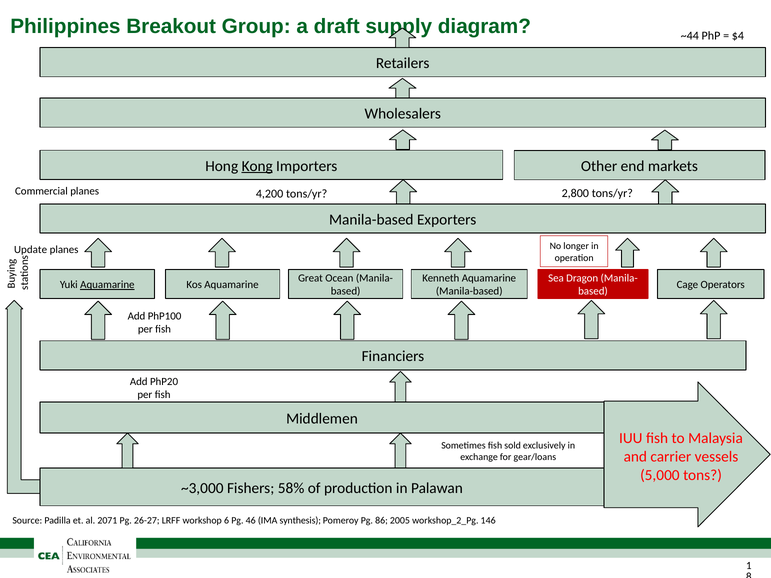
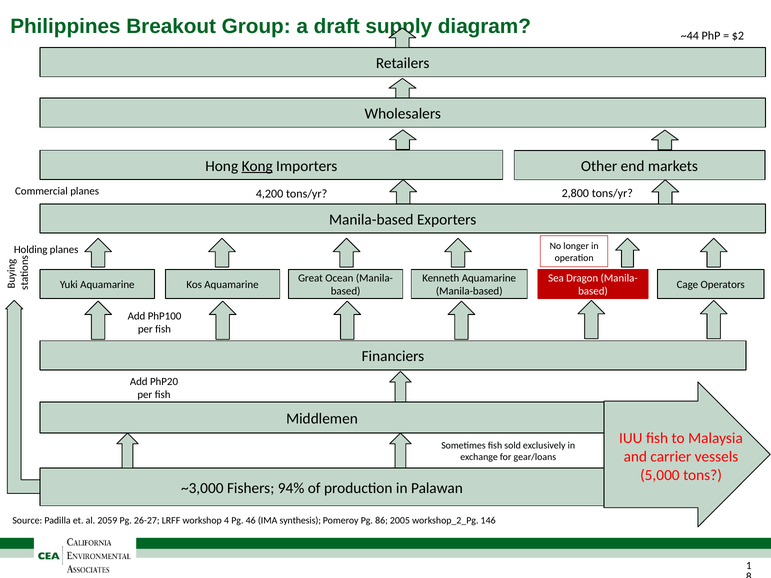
$4: $4 -> $2 (738, 36)
Update: Update -> Holding (31, 250)
Aquamarine underline: present -> none (107, 285)
58%: 58% -> 94% (291, 488)
2071: 2071 -> 2059 (107, 521)
6: 6 -> 4 (227, 521)
